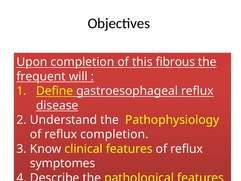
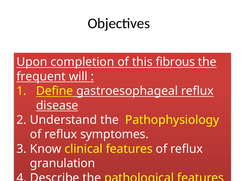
reflux completion: completion -> symptomes (114, 134)
symptomes: symptomes -> granulation (63, 163)
